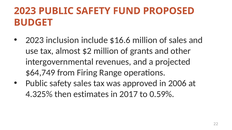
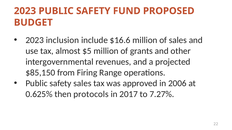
$2: $2 -> $5 (87, 51)
$64,749: $64,749 -> $85,150 (40, 73)
4.325%: 4.325% -> 0.625% (39, 94)
estimates: estimates -> protocols (91, 94)
0.59%: 0.59% -> 7.27% (162, 94)
